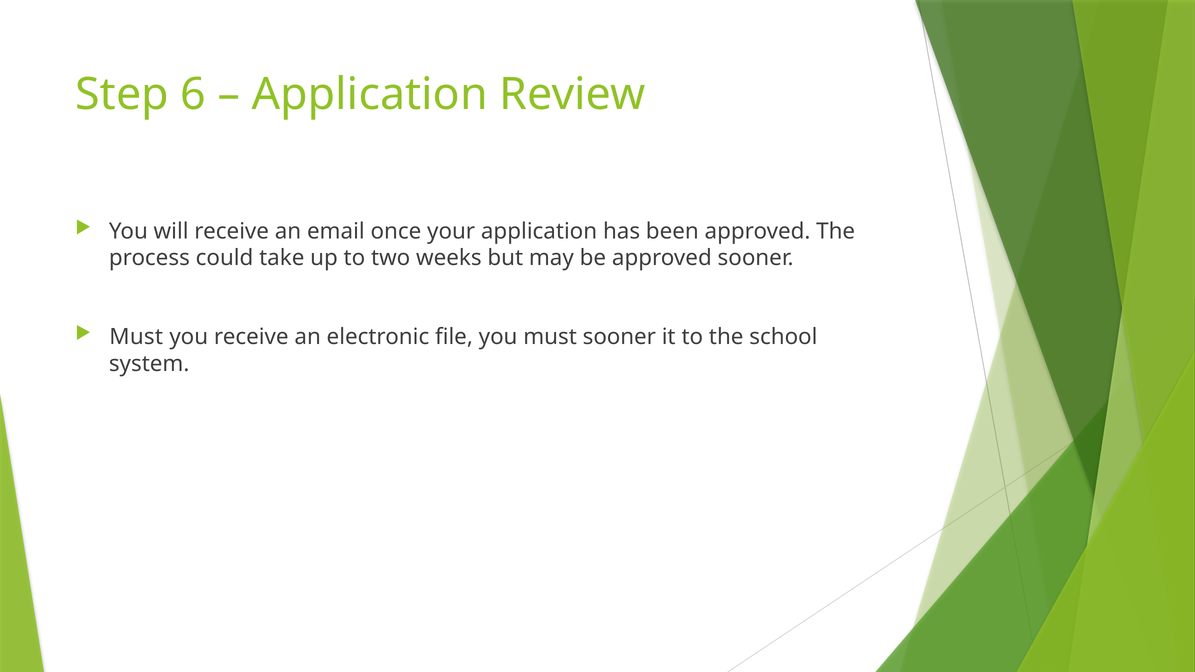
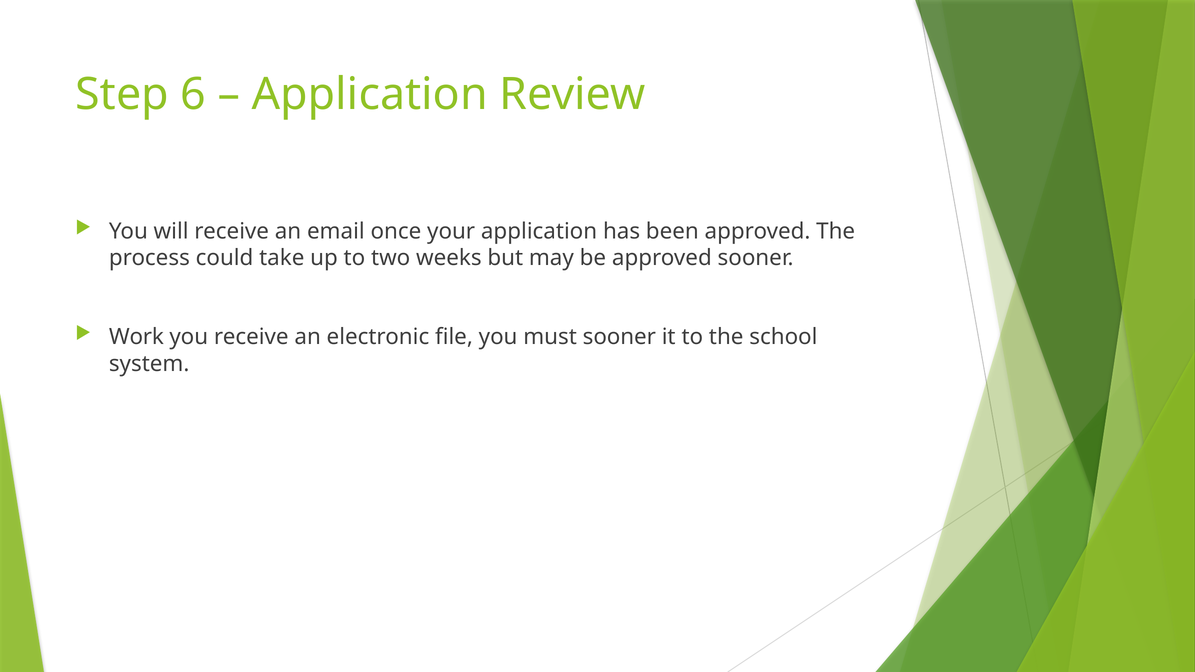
Must: Must -> Work (136, 337)
